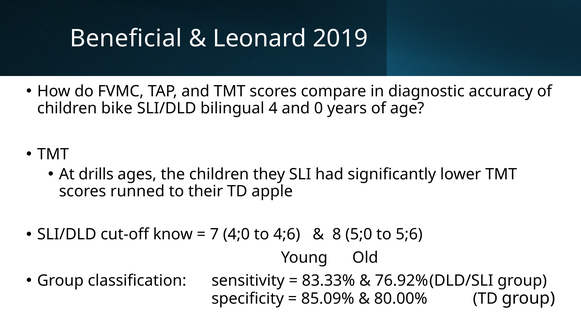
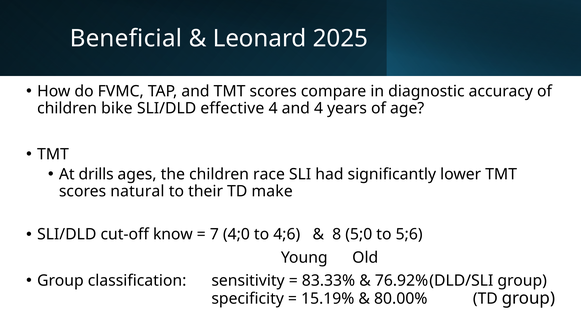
2019: 2019 -> 2025 (340, 38)
bilingual: bilingual -> effective (232, 108)
and 0: 0 -> 4 (319, 108)
they: they -> race (269, 174)
runned: runned -> natural (137, 191)
apple: apple -> make (272, 191)
85.09%: 85.09% -> 15.19% (328, 298)
